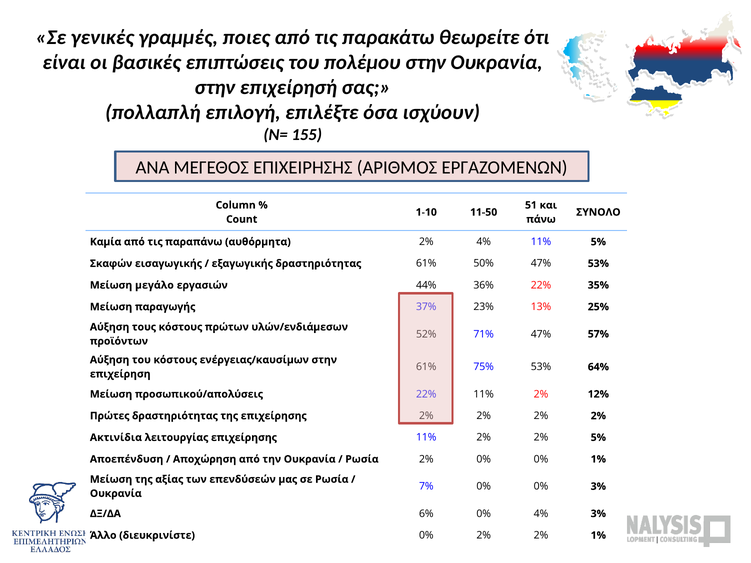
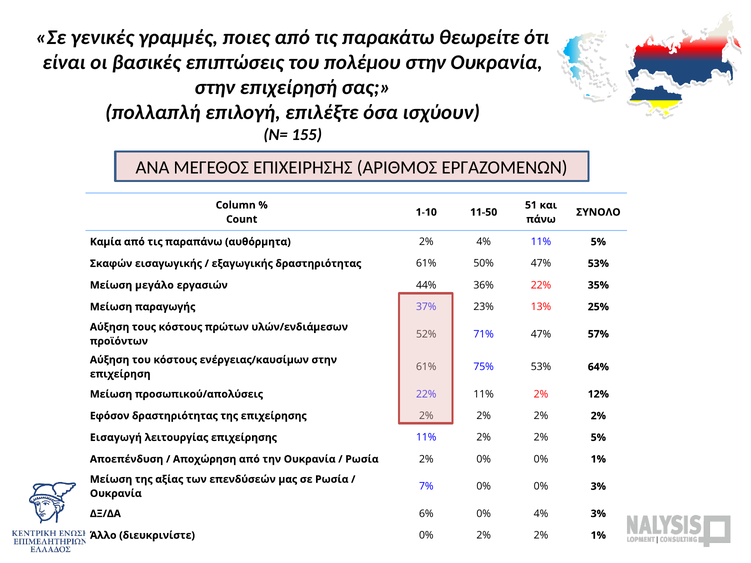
Πρώτες: Πρώτες -> Εφόσον (110, 416)
Ακτινίδια: Ακτινίδια -> Εισαγωγή (116, 438)
